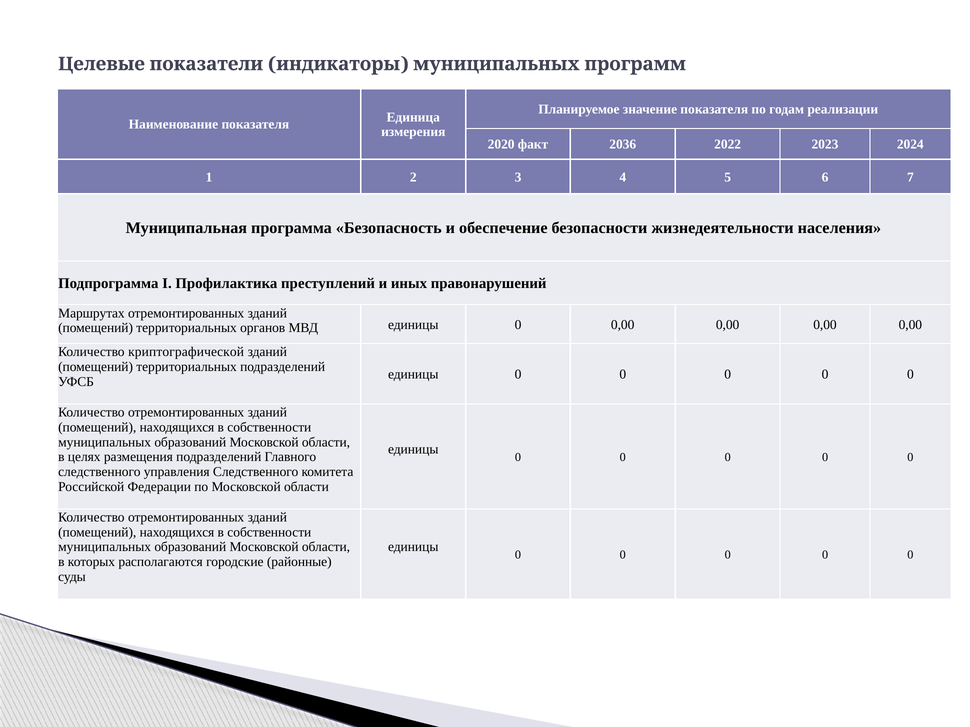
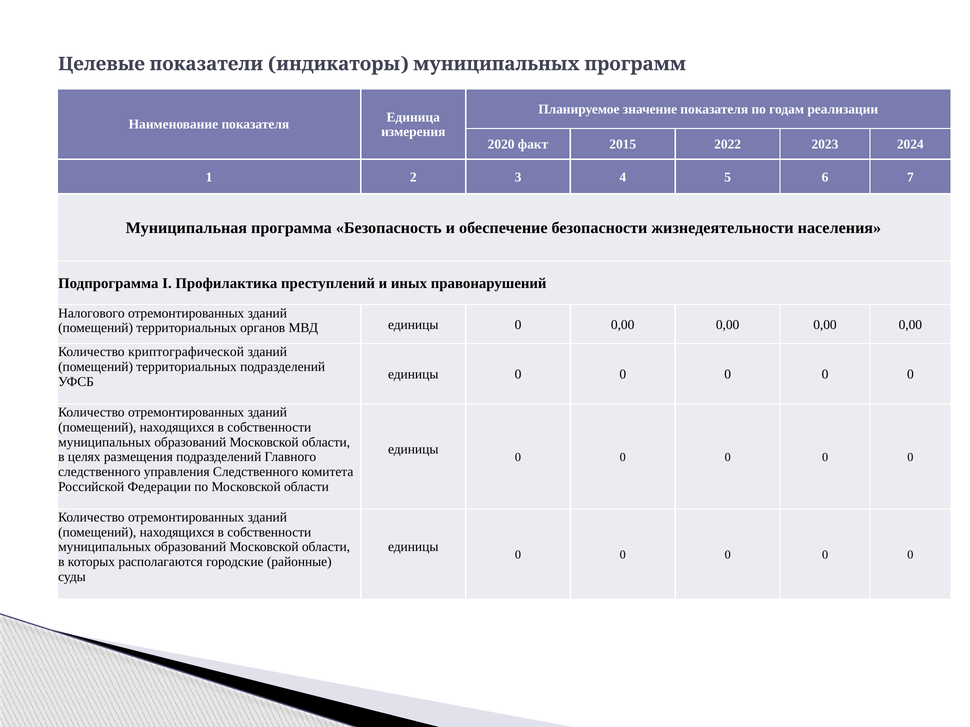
2036: 2036 -> 2015 (623, 145)
Маршрутах: Маршрутах -> Налогового (91, 313)
